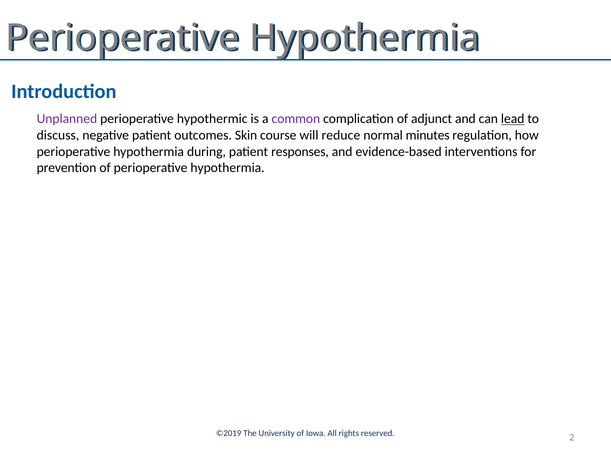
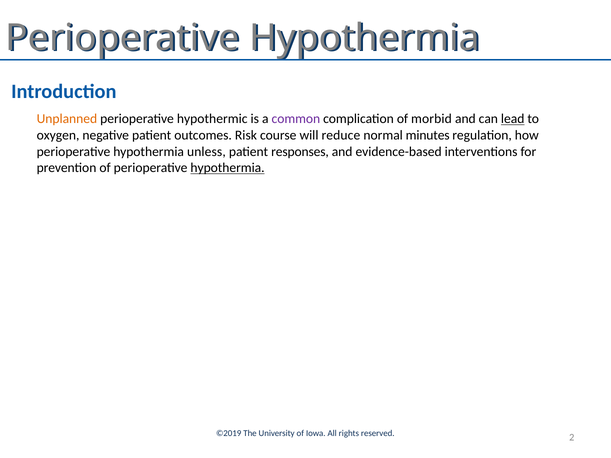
Unplanned colour: purple -> orange (67, 119)
adjunct: adjunct -> morbid (431, 119)
discuss: discuss -> oxygen (58, 135)
Skin: Skin -> Risk (246, 135)
during: during -> unless (206, 152)
hypothermia underline: none -> present (228, 168)
